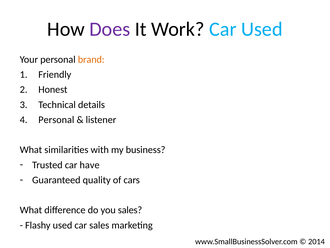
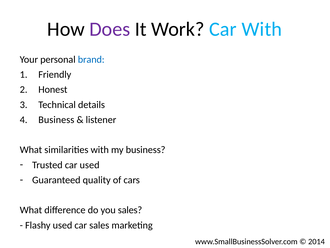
Car Used: Used -> With (262, 29)
brand colour: orange -> blue (91, 59)
Personal: Personal -> Business (56, 120)
car have: have -> used (90, 165)
